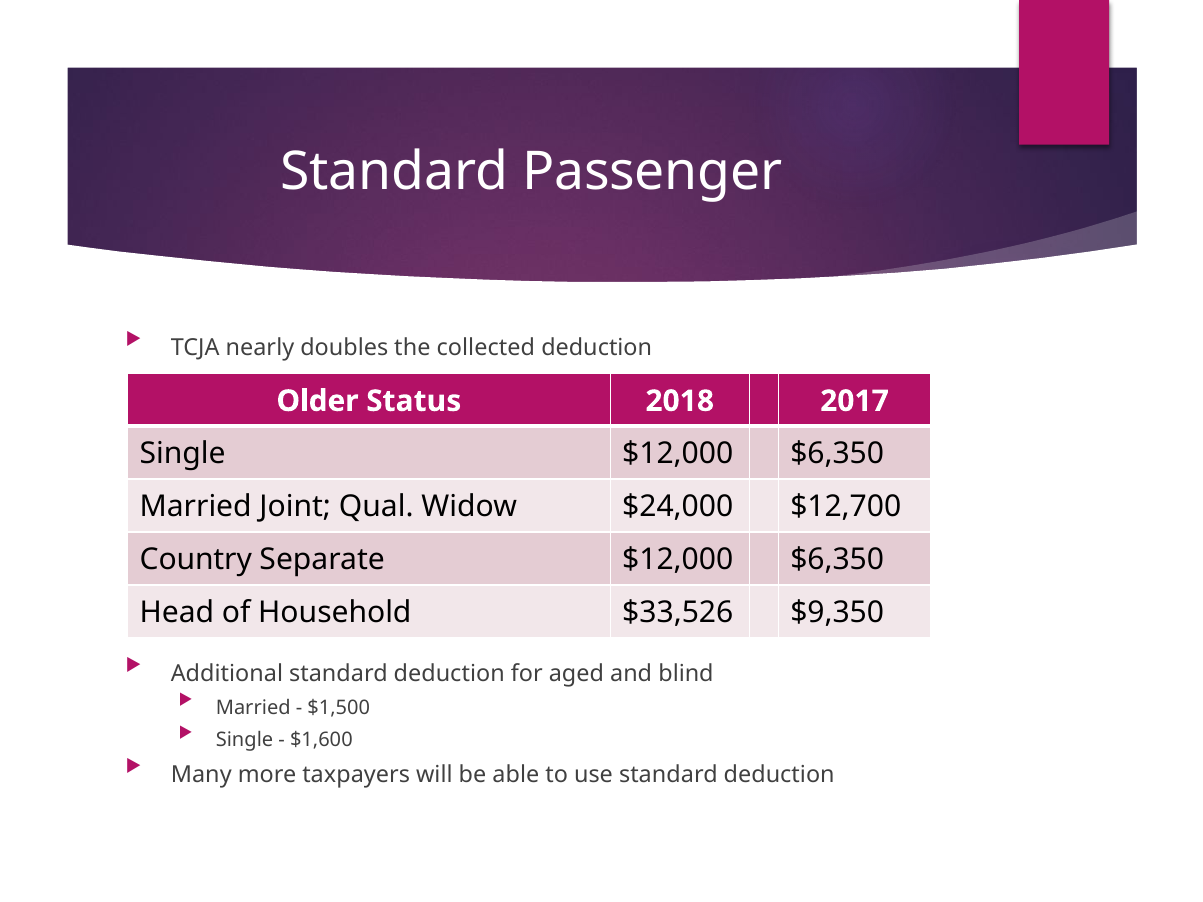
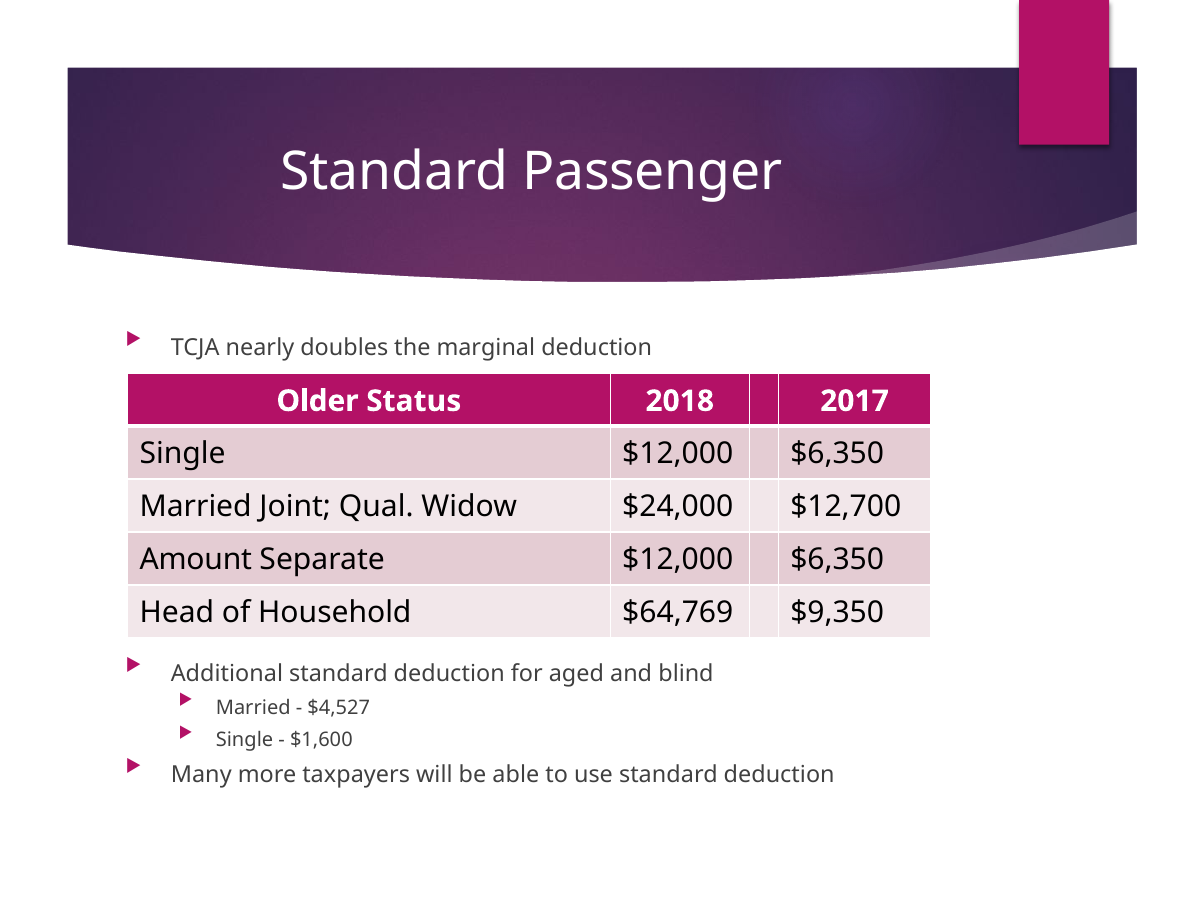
collected: collected -> marginal (486, 348)
Country: Country -> Amount (196, 560)
$33,526: $33,526 -> $64,769 (678, 613)
$1,500: $1,500 -> $4,527 (339, 708)
